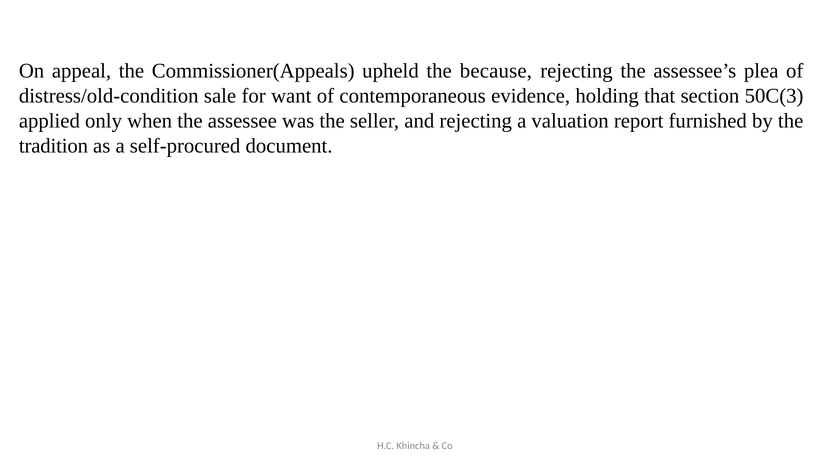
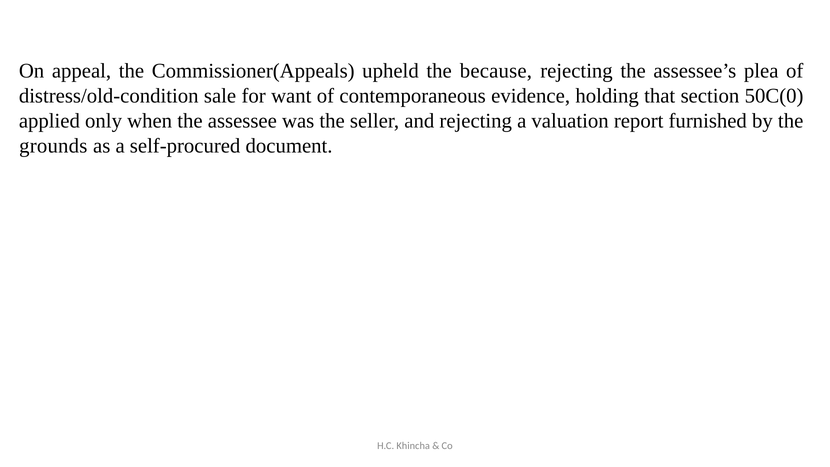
50C(3: 50C(3 -> 50C(0 (774, 96)
tradition: tradition -> grounds (53, 146)
